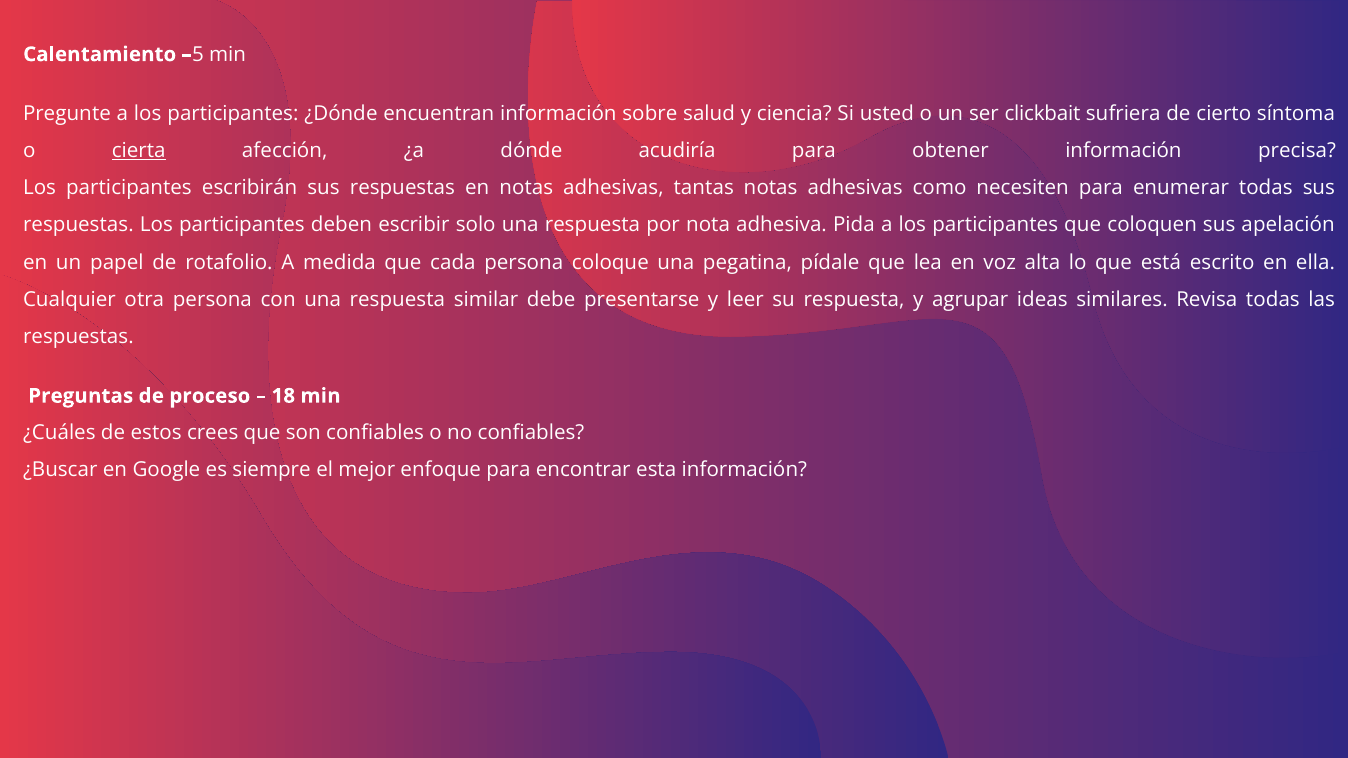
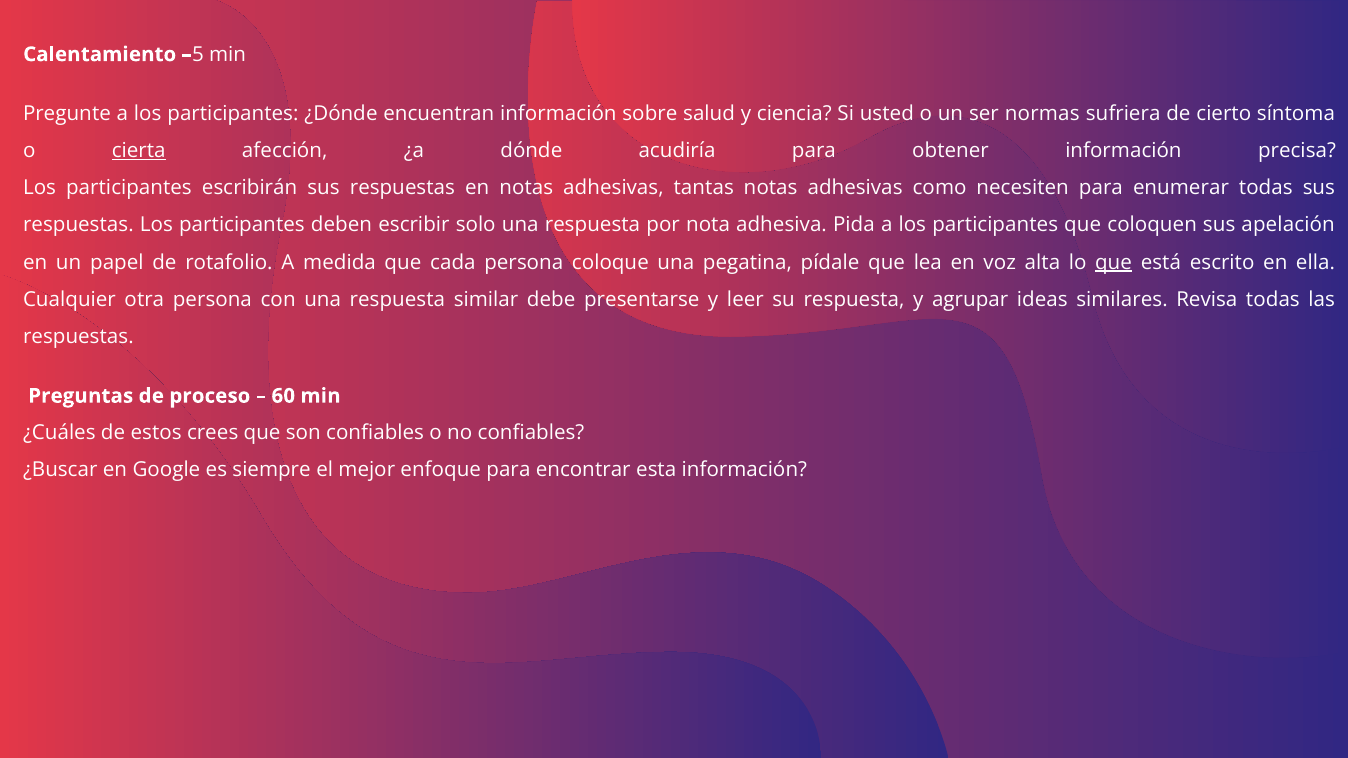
clickbait: clickbait -> normas (1042, 114)
que underline: none -> present (1114, 262)
18: 18 -> 60 (283, 396)
